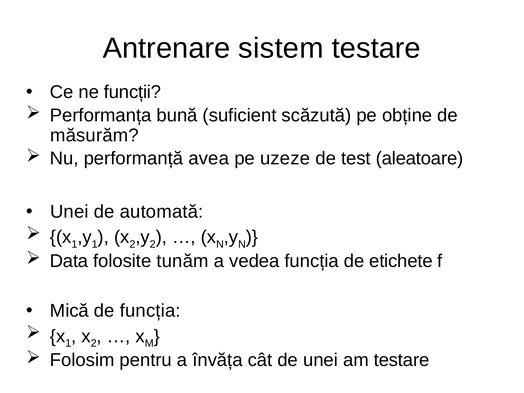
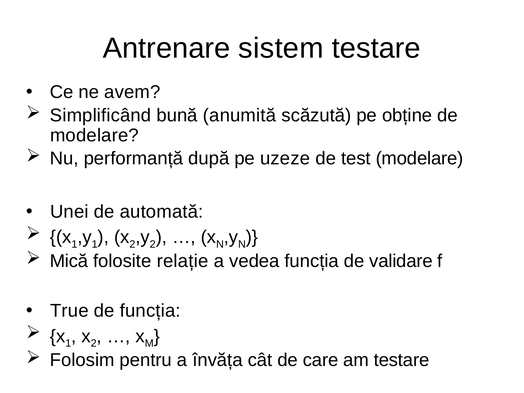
funcții: funcții -> avem (132, 92)
Performanța: Performanța -> Simplificând (101, 115)
suficient: suficient -> anumită (239, 115)
măsurăm: măsurăm -> modelare (94, 135)
avea: avea -> după (209, 158)
test aleatoare: aleatoare -> modelare (420, 158)
Data: Data -> Mică (69, 261)
tunăm: tunăm -> relație (183, 261)
etichete: etichete -> validare (401, 261)
Mică: Mică -> True (69, 311)
de unei: unei -> care (321, 360)
